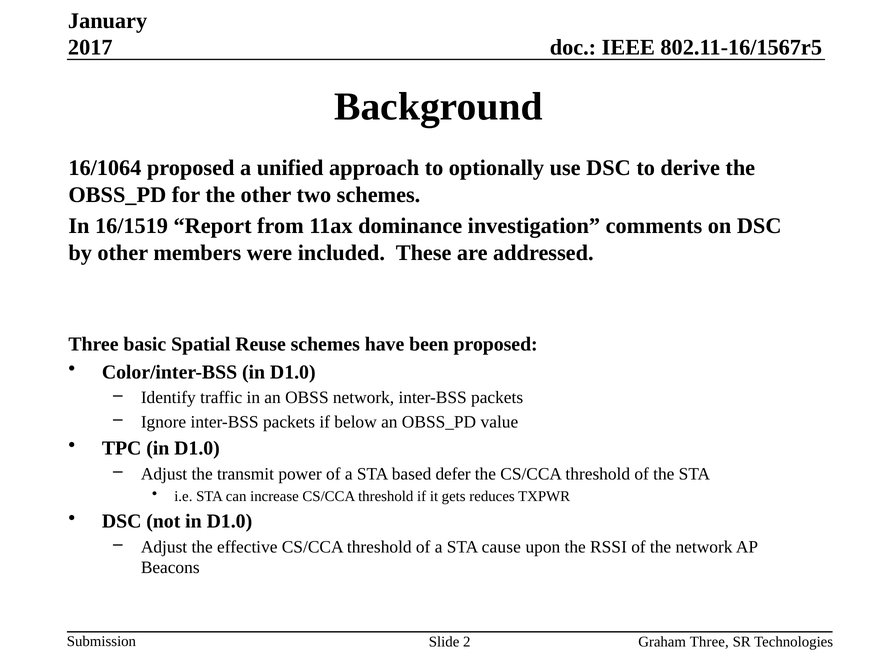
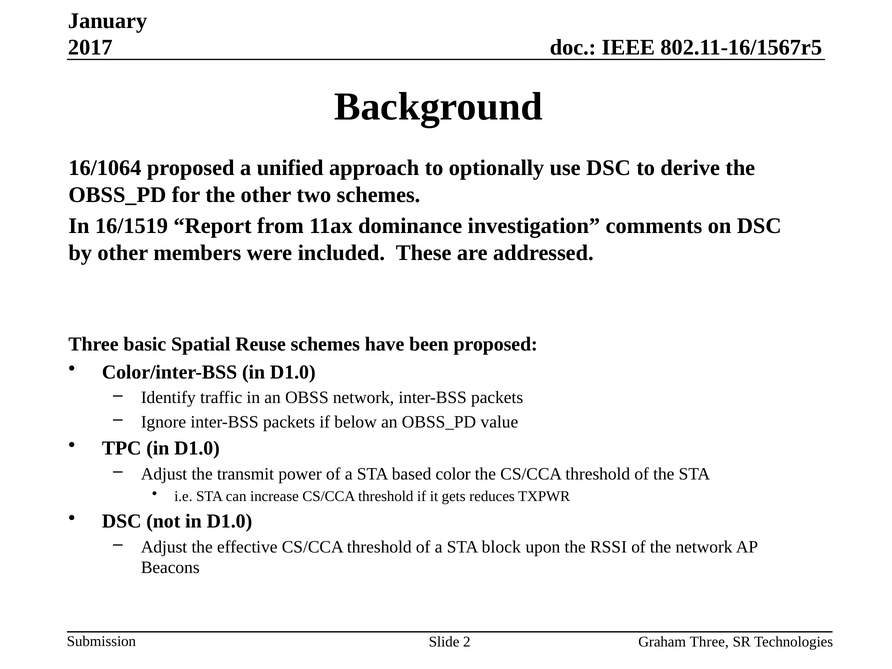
defer: defer -> color (453, 474)
cause: cause -> block (501, 547)
